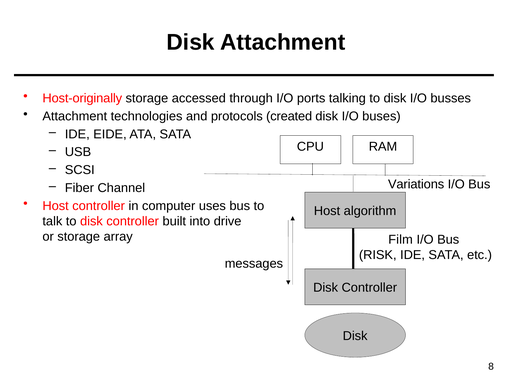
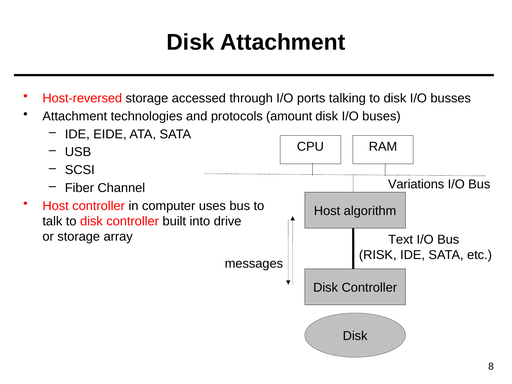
Host-originally: Host-originally -> Host-reversed (82, 98)
created: created -> amount (289, 116)
Film: Film -> Text (401, 239)
